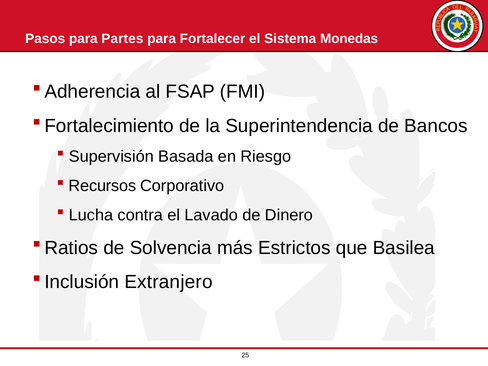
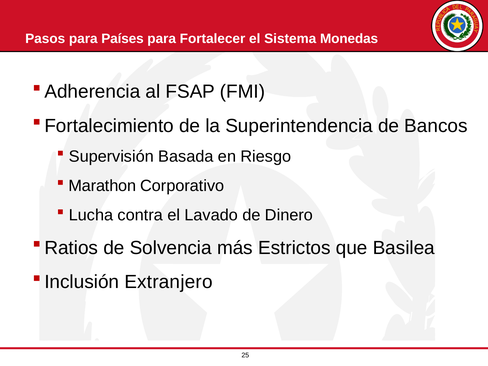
Partes: Partes -> Países (123, 39)
Recursos: Recursos -> Marathon (102, 186)
